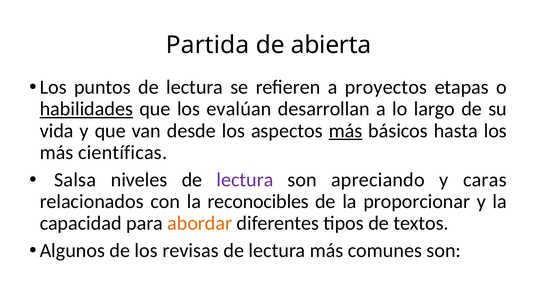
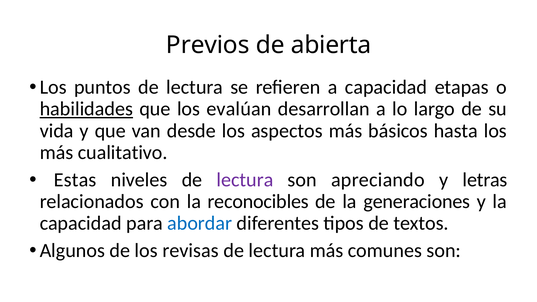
Partida: Partida -> Previos (208, 45)
a proyectos: proyectos -> capacidad (386, 87)
más underline: present -> none (345, 131)
científicas: científicas -> cualitativo (123, 152)
Salsa: Salsa -> Estas (75, 180)
caras: caras -> letras (485, 180)
proporcionar: proporcionar -> generaciones (417, 202)
abordar colour: orange -> blue (200, 223)
